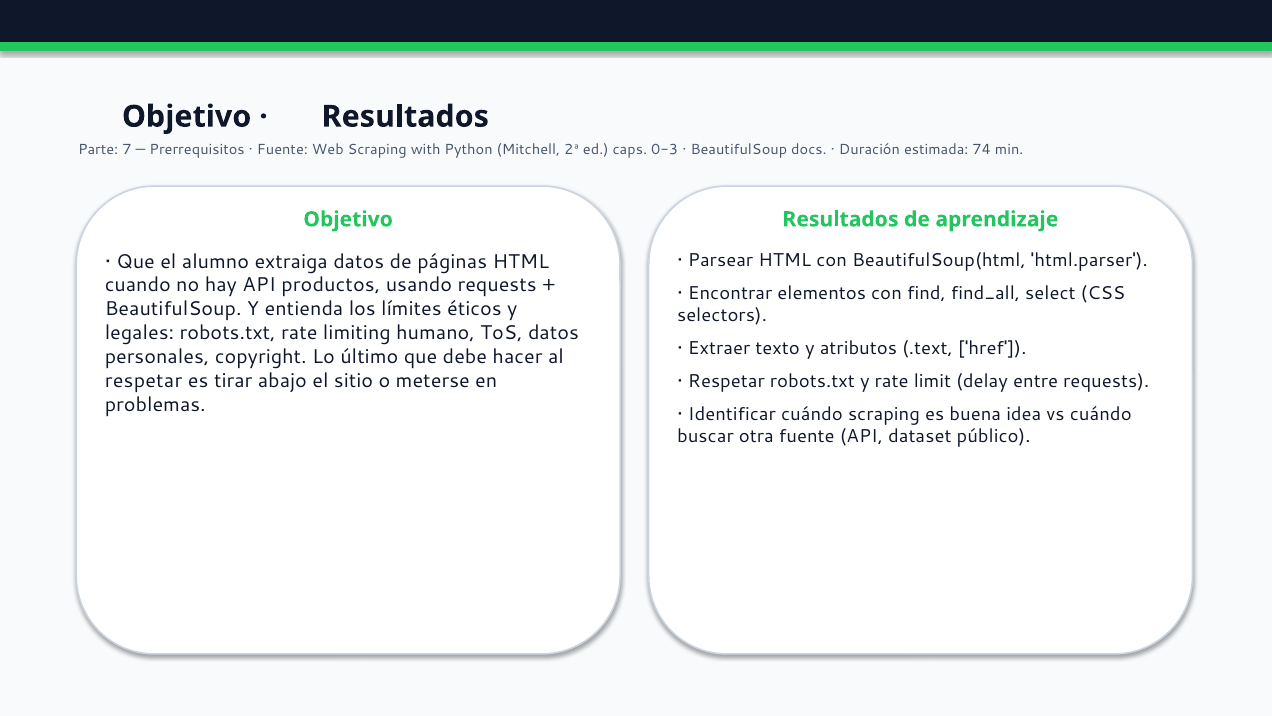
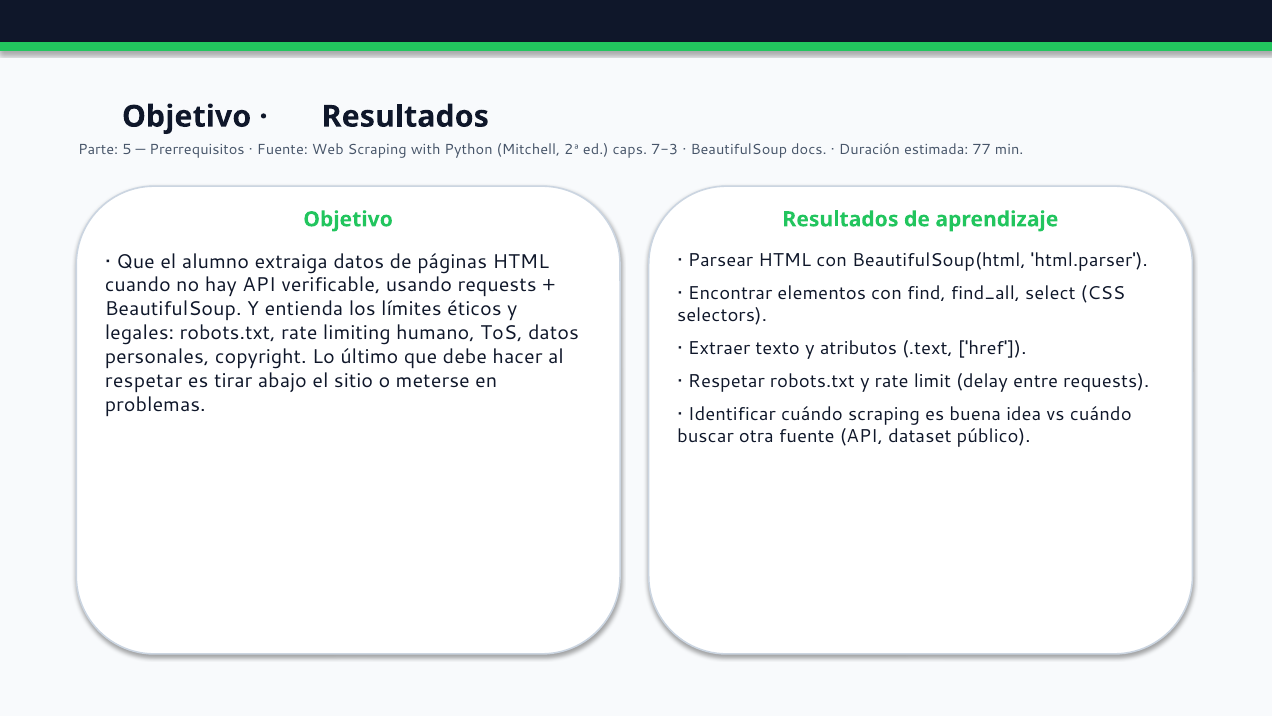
7: 7 -> 5 (127, 150)
0-3: 0-3 -> 7-3 (665, 150)
74: 74 -> 77 (982, 150)
productos: productos -> verificable (331, 285)
